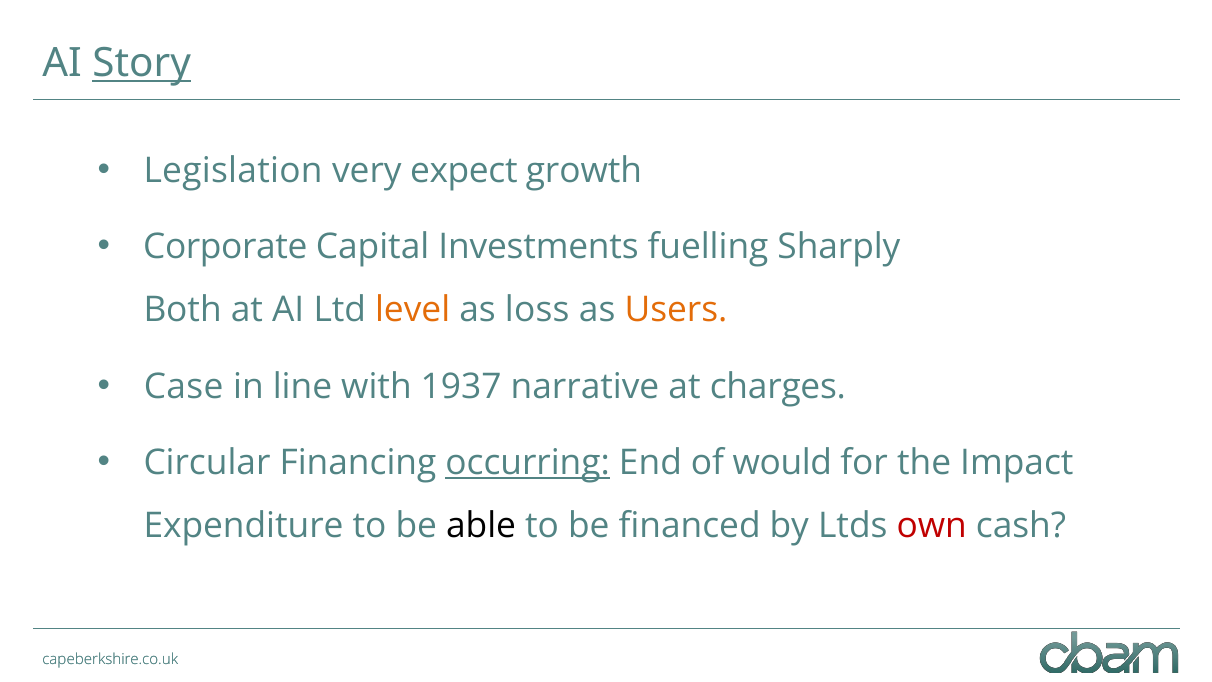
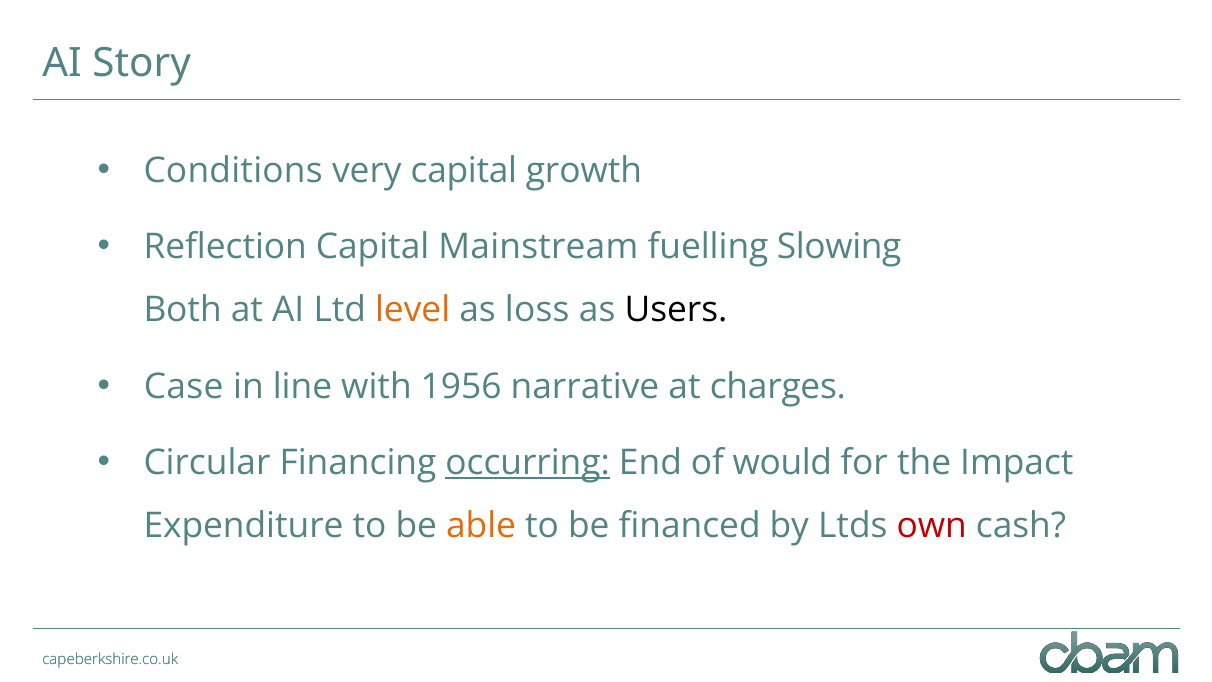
Story underline: present -> none (142, 63)
Legislation: Legislation -> Conditions (233, 171)
very expect: expect -> capital (464, 171)
Corporate: Corporate -> Reflection (225, 247)
Investments: Investments -> Mainstream (538, 247)
Sharply: Sharply -> Slowing (839, 247)
Users colour: orange -> black (676, 310)
1937: 1937 -> 1956 (461, 386)
able colour: black -> orange (481, 526)
